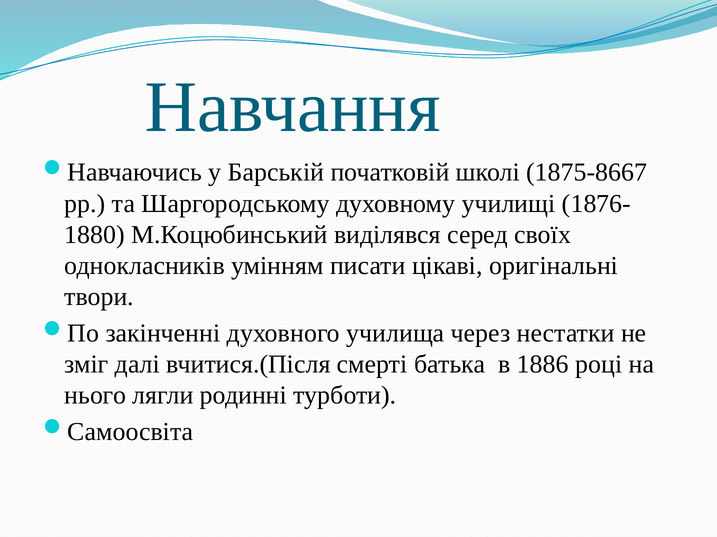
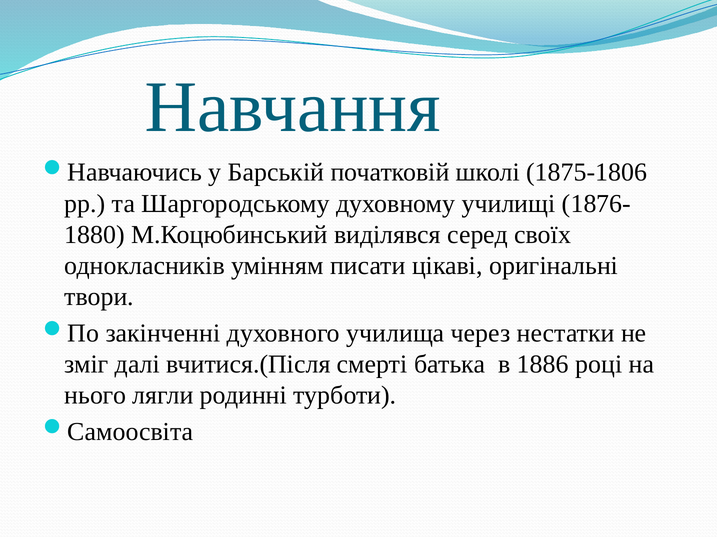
1875-8667: 1875-8667 -> 1875-1806 (587, 173)
